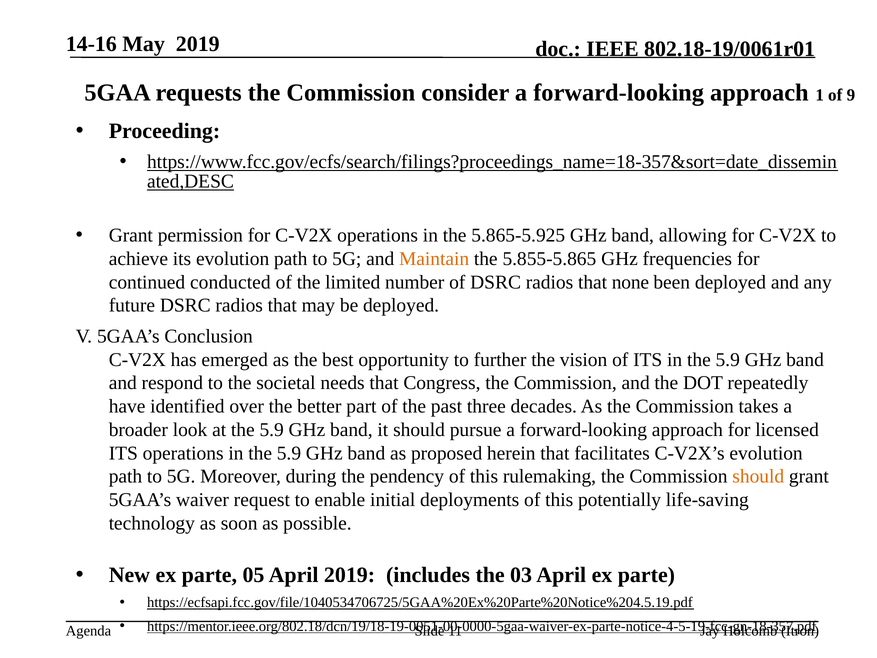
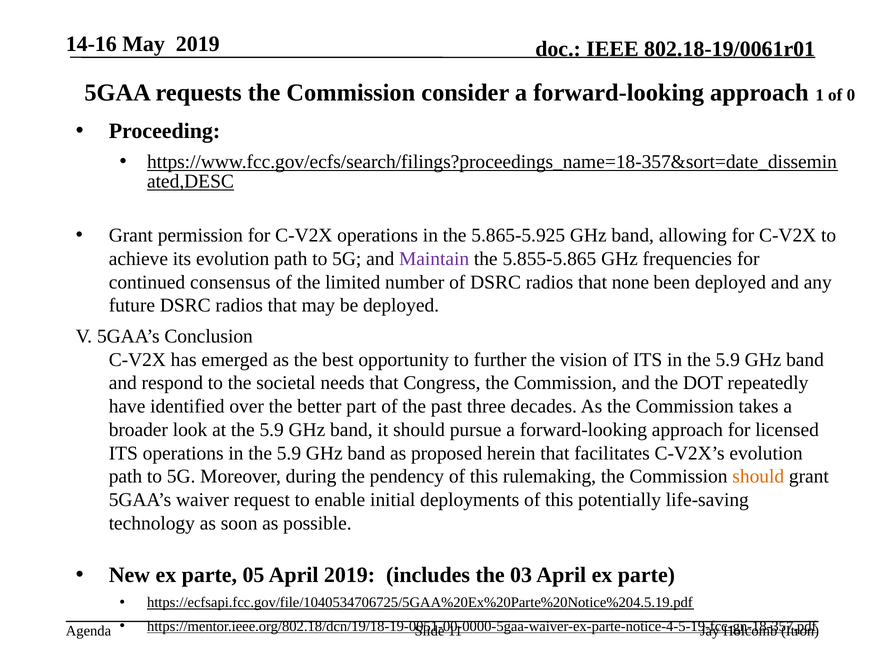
9: 9 -> 0 (851, 95)
Maintain colour: orange -> purple (434, 259)
conducted: conducted -> consensus (230, 282)
